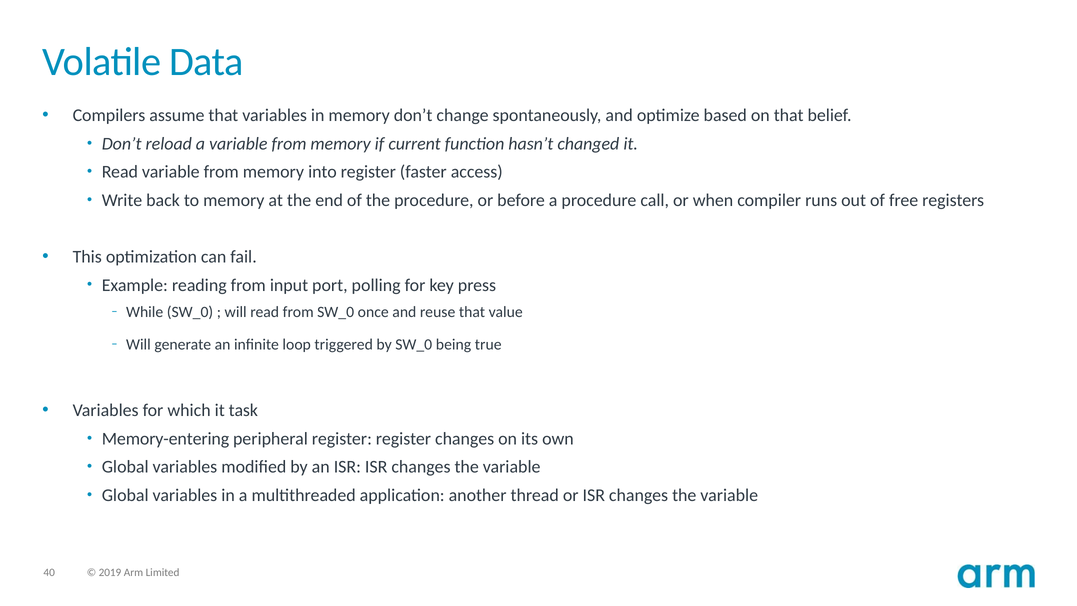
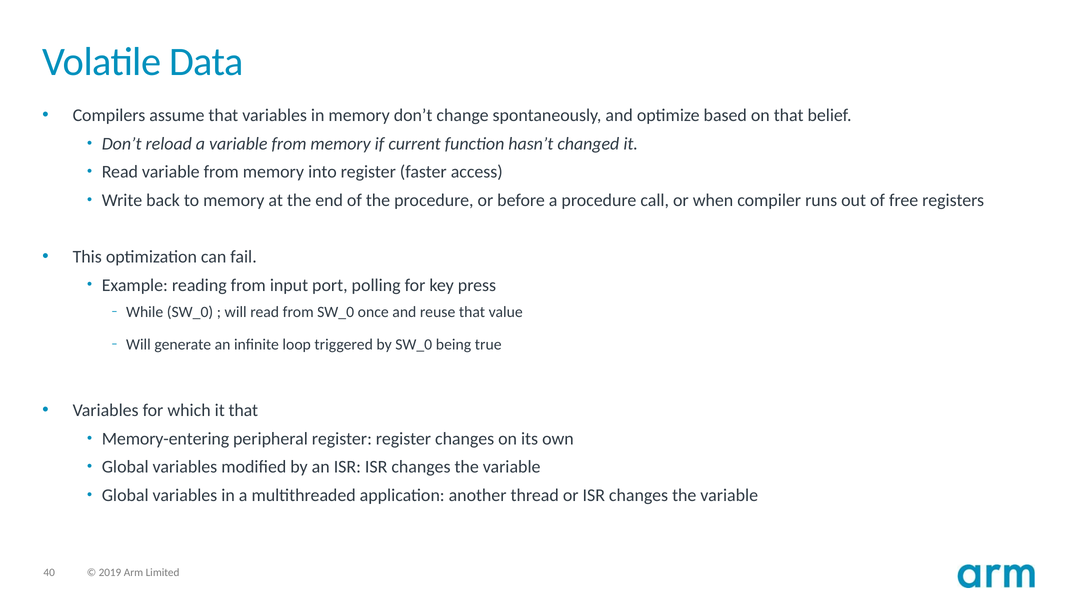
it task: task -> that (243, 410)
